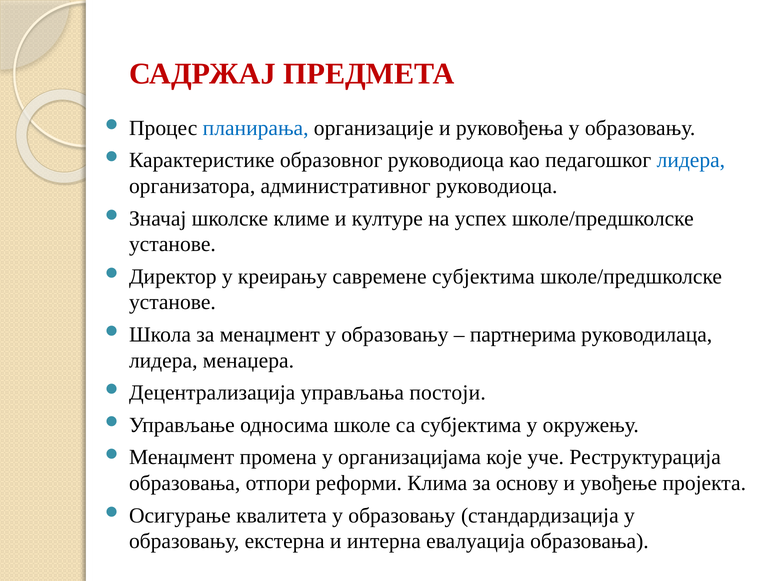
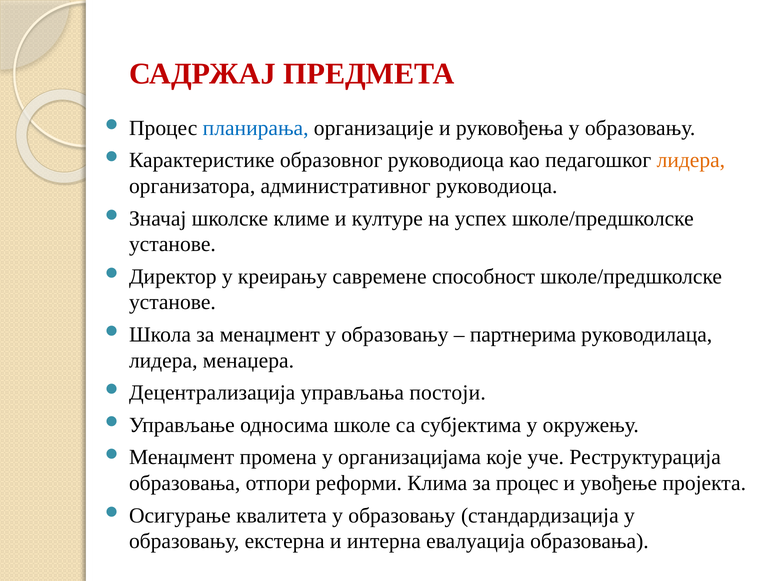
лидера colour: blue -> orange (691, 160)
савремене субјектима: субјектима -> способност (484, 277)
за основу: основу -> процес (527, 483)
